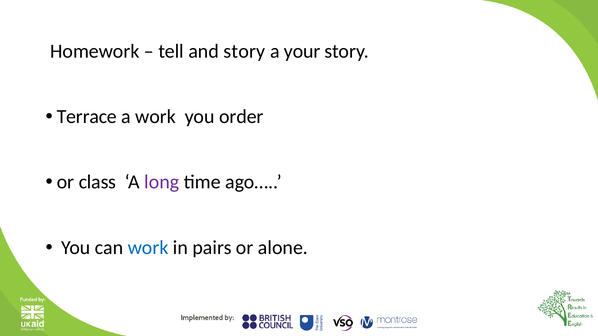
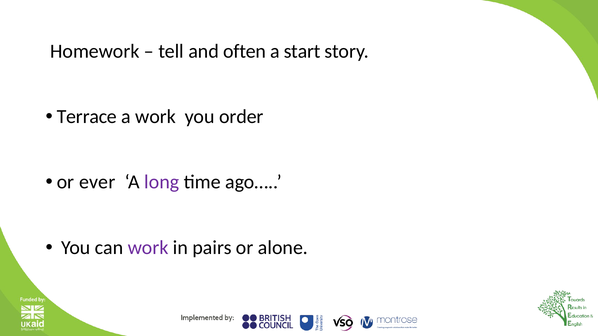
and story: story -> often (245, 51)
your: your -> start (302, 51)
class: class -> ever (97, 182)
work colour: blue -> purple (148, 248)
